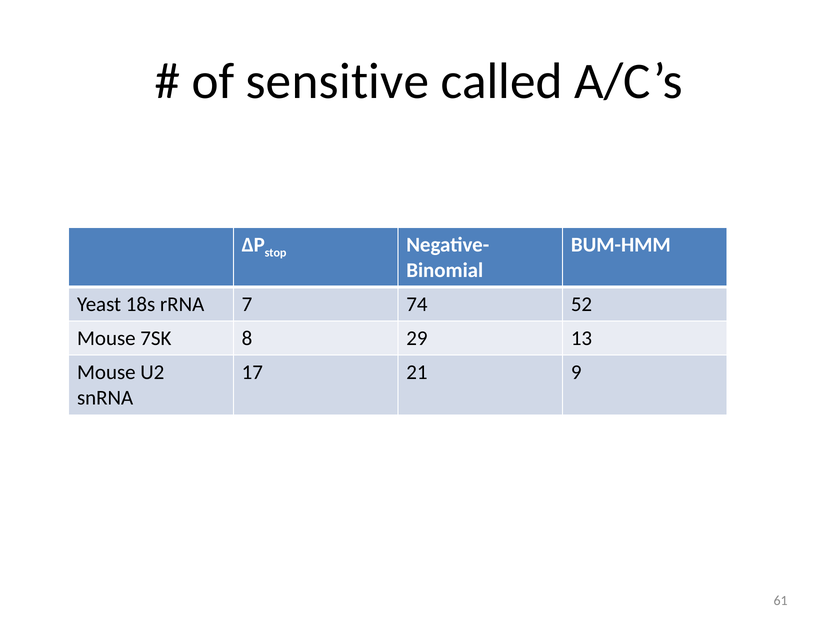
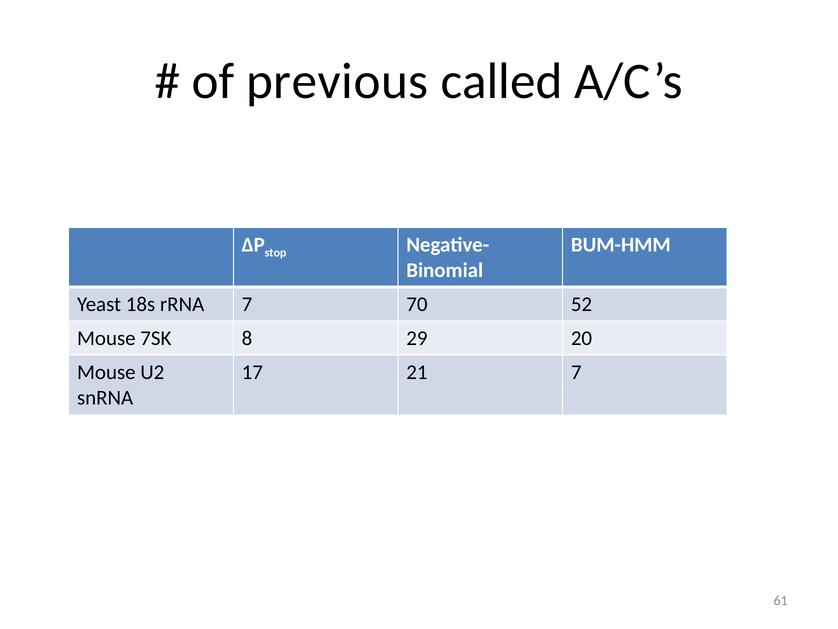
sensitive: sensitive -> previous (337, 81)
74: 74 -> 70 (417, 304)
13: 13 -> 20 (581, 338)
21 9: 9 -> 7 (576, 372)
